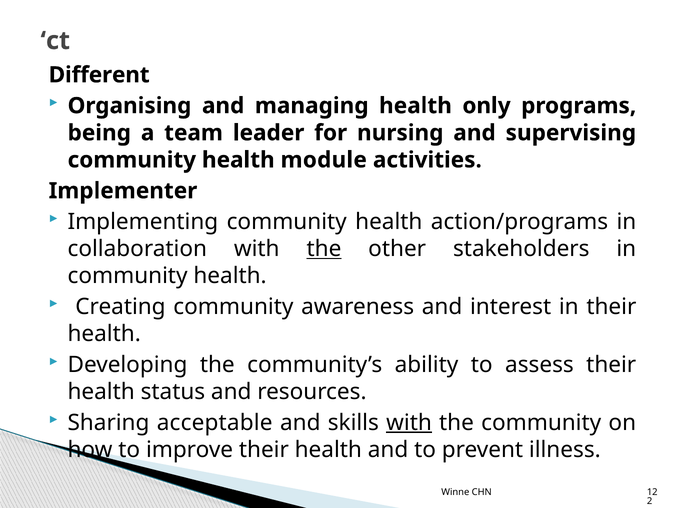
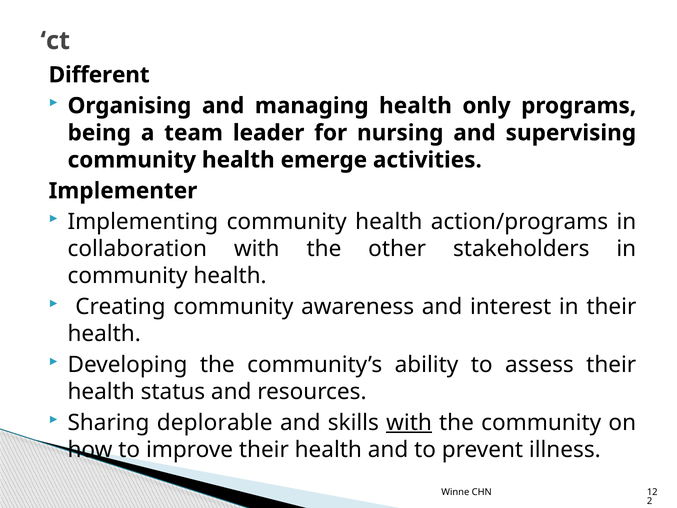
module: module -> emerge (324, 160)
the underline: present -> none (324, 249)
acceptable: acceptable -> deplorable (215, 422)
